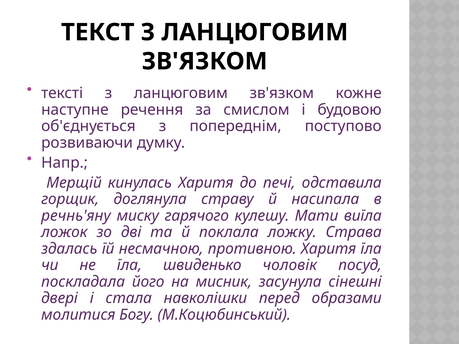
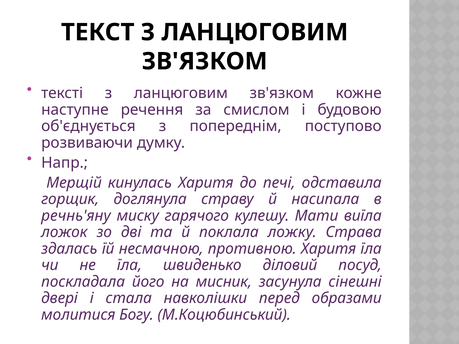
чоловік: чоловік -> діловий (290, 265)
